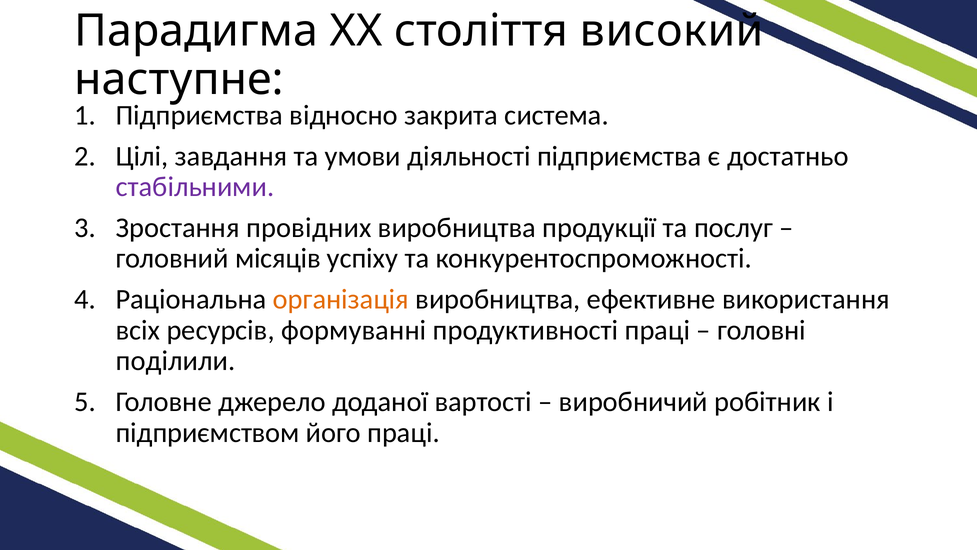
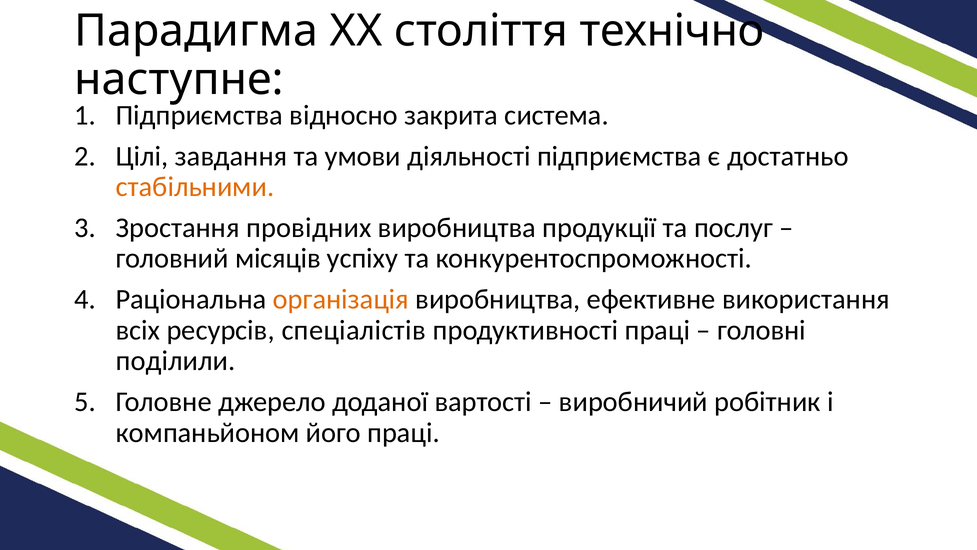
високий: високий -> технічно (672, 31)
стабільними colour: purple -> orange (195, 187)
формуванні: формуванні -> спеціалістів (354, 330)
підприємством: підприємством -> компаньйоном (208, 432)
